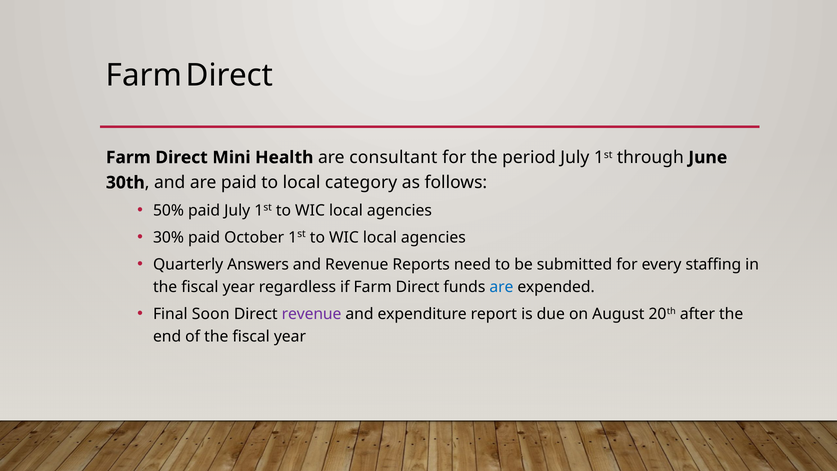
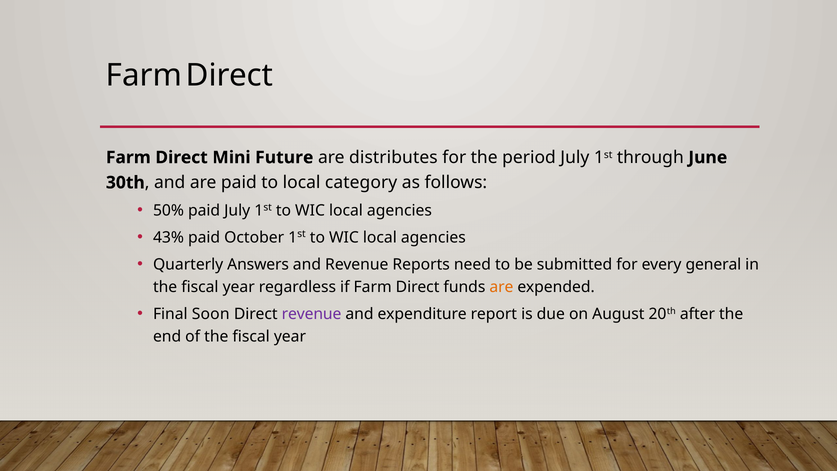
Health: Health -> Future (284, 157)
consultant: consultant -> distributes (393, 157)
30%: 30% -> 43% (168, 237)
staffing: staffing -> general (713, 264)
are colour: blue -> orange (501, 287)
